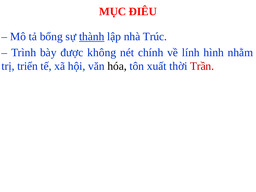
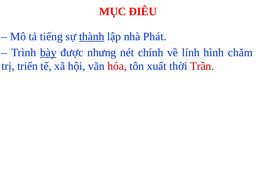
bổng: bổng -> tiếng (51, 37)
Trúc: Trúc -> Phát (155, 37)
bày underline: none -> present (48, 53)
không: không -> nhưng (102, 53)
nhằm: nhằm -> chăm (240, 53)
hóa colour: black -> red (117, 66)
